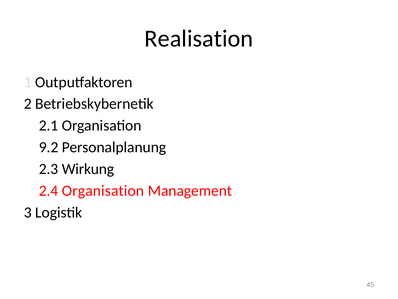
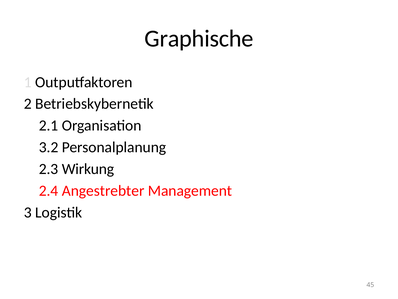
Realisation: Realisation -> Graphische (199, 39)
9.2: 9.2 -> 3.2 (49, 147)
2.4 Organisation: Organisation -> Angestrebter (103, 190)
